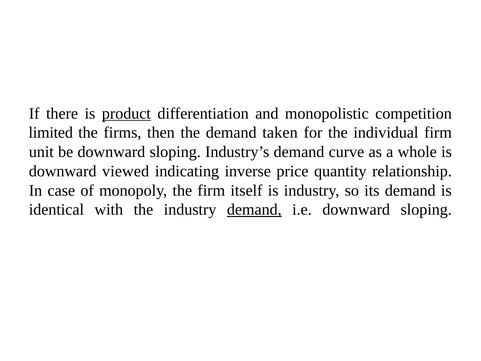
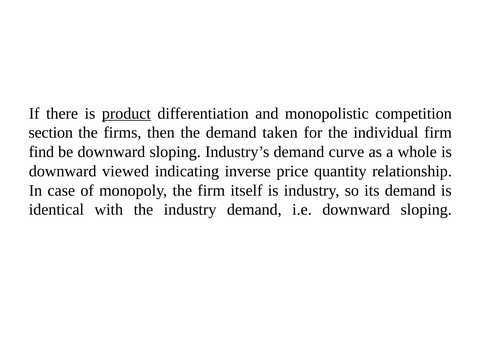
limited: limited -> section (51, 133)
unit: unit -> find (41, 152)
demand underline: present -> none (254, 210)
